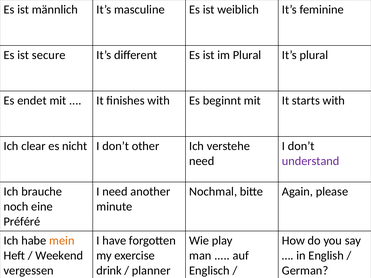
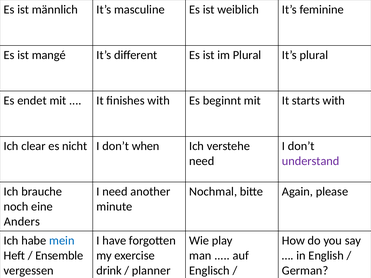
secure: secure -> mangé (49, 55)
other: other -> when (146, 146)
Préféré: Préféré -> Anders (22, 222)
mein colour: orange -> blue (62, 241)
Weekend: Weekend -> Ensemble (59, 256)
